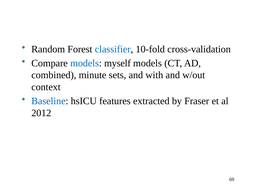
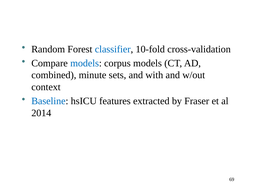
myself: myself -> corpus (117, 63)
2012: 2012 -> 2014 (41, 113)
